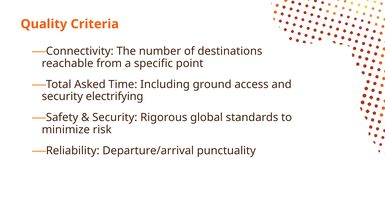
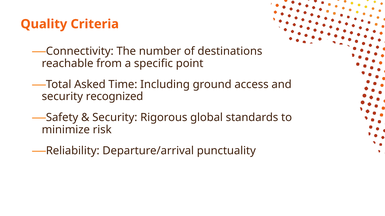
electrifying: electrifying -> recognized (115, 97)
